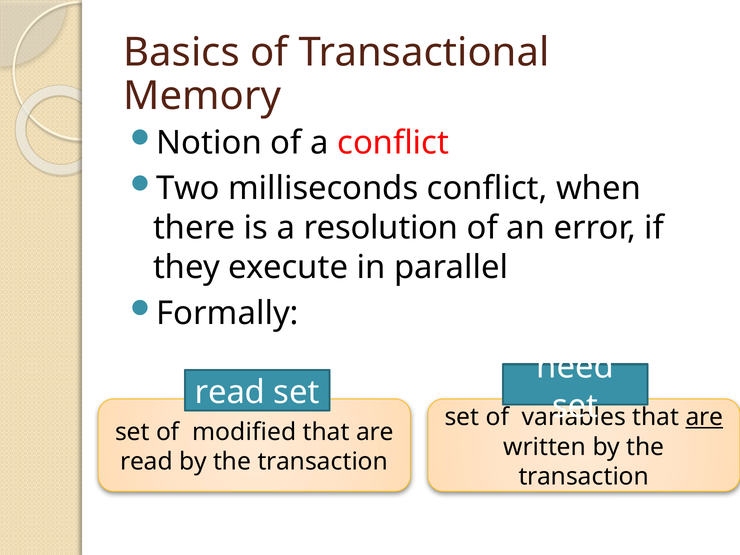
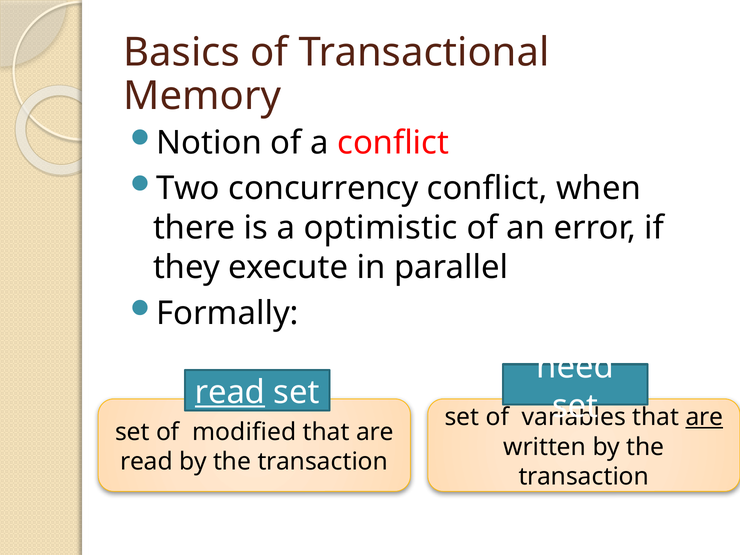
milliseconds: milliseconds -> concurrency (323, 189)
resolution: resolution -> optimistic (381, 228)
read underline: none -> present (230, 393)
